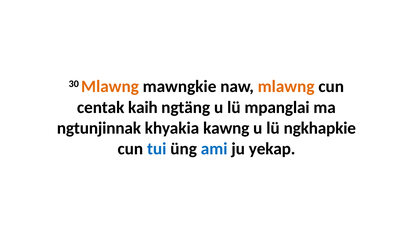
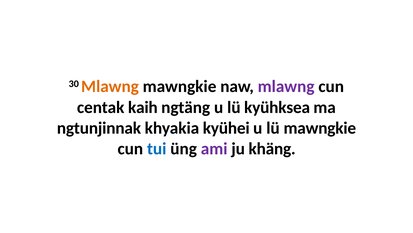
mlawng colour: orange -> purple (286, 86)
mpanglai: mpanglai -> kyühksea (277, 107)
kawng: kawng -> kyühei (226, 128)
lü ngkhapkie: ngkhapkie -> mawngkie (320, 128)
ami colour: blue -> purple (214, 148)
yekap: yekap -> khäng (272, 148)
